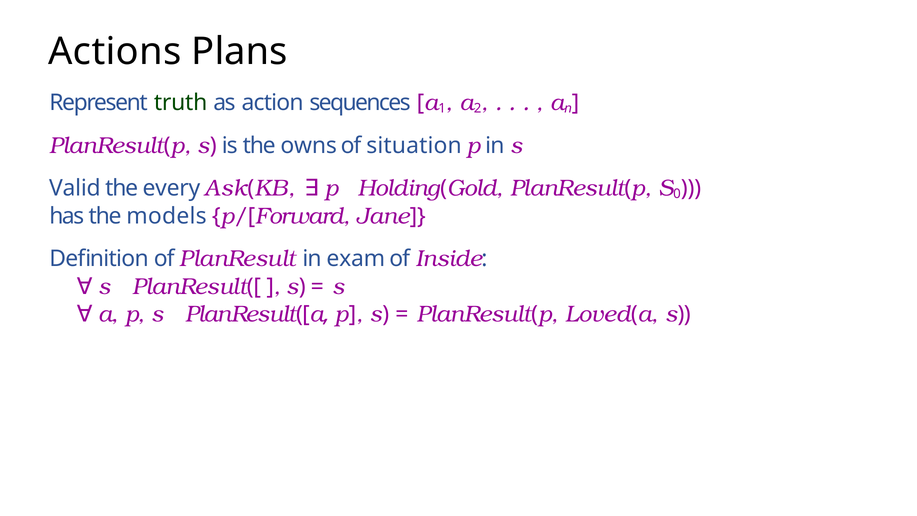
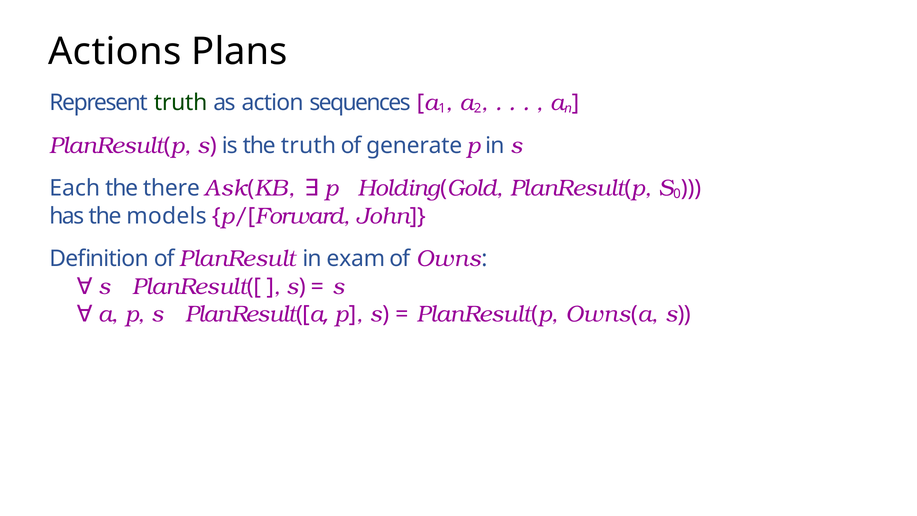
the owns: owns -> truth (308, 145)
situation: situation -> generate (414, 145)
Valid: Valid -> Each (75, 188)
every: every -> there (171, 188)
Jane: Jane -> John (383, 216)
of Inside: Inside -> Owns (449, 259)
p Loved: Loved -> Owns (598, 314)
